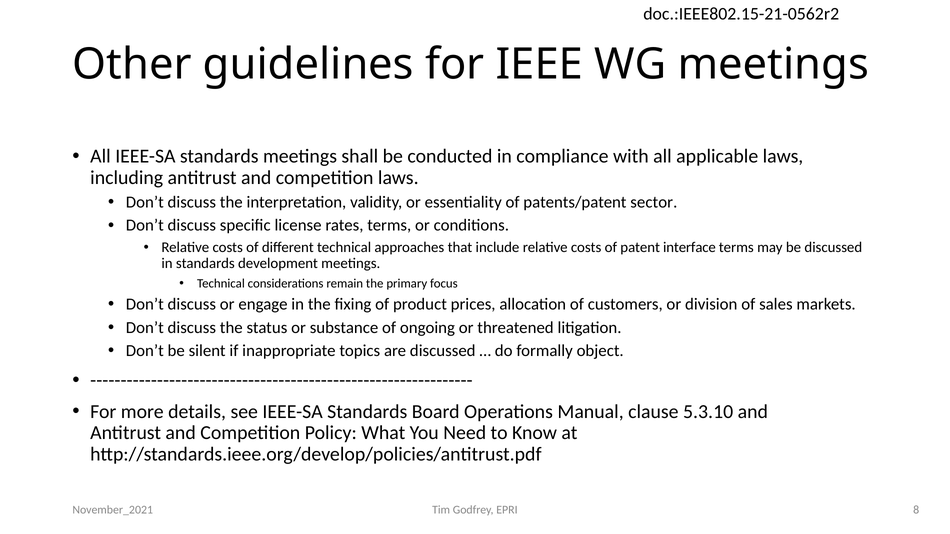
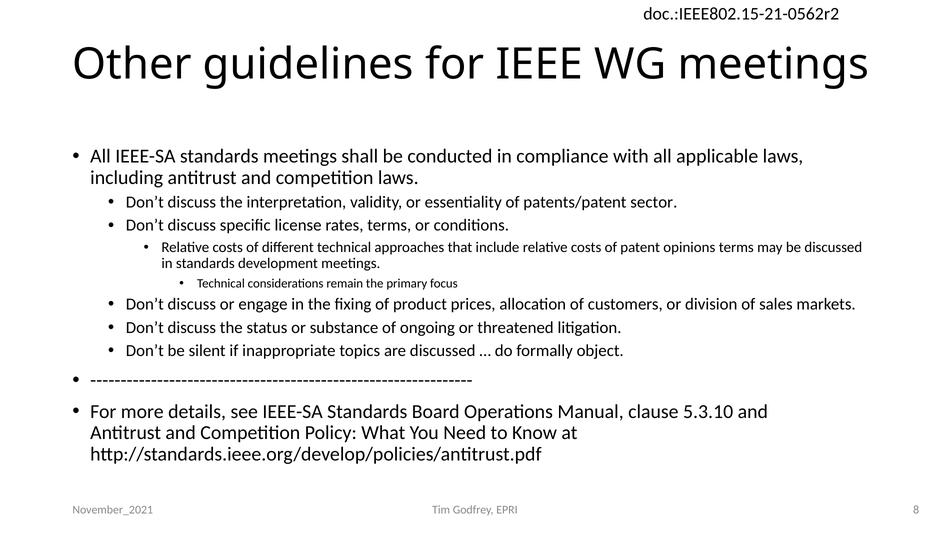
interface: interface -> opinions (689, 248)
